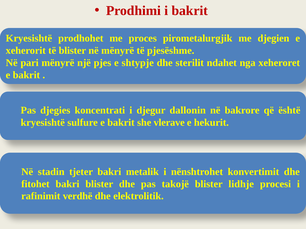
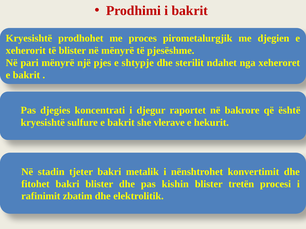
dallonin: dallonin -> raportet (188, 111)
takojë: takojë -> kishin (175, 184)
lidhje: lidhje -> tretën (241, 184)
verdhë: verdhë -> zbatim (78, 197)
